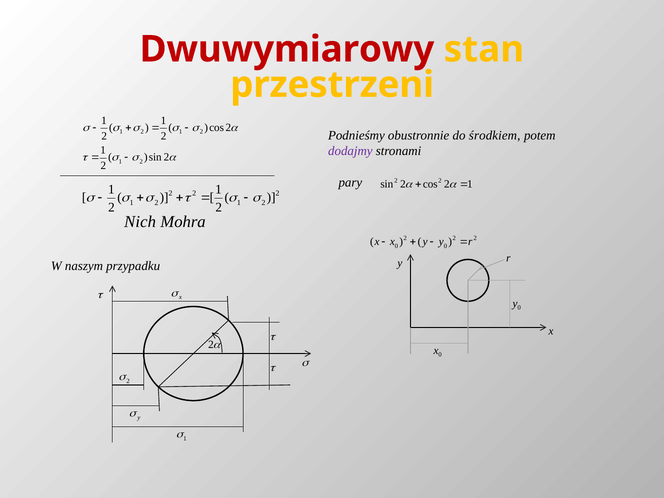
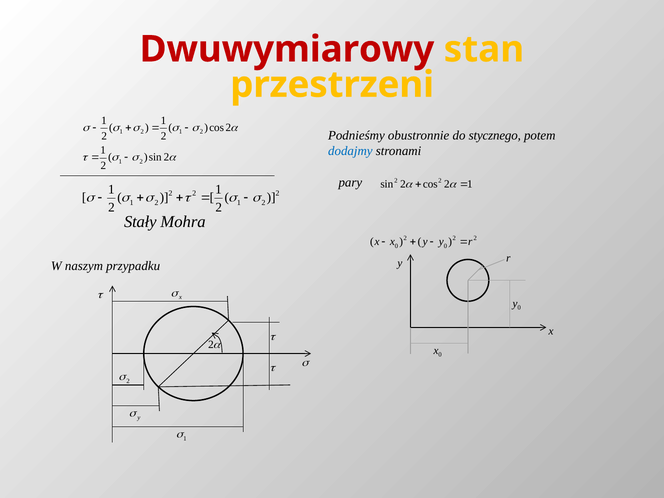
środkiem: środkiem -> stycznego (495, 135)
dodajmy colour: purple -> blue (350, 151)
Nich: Nich -> Stały (140, 222)
